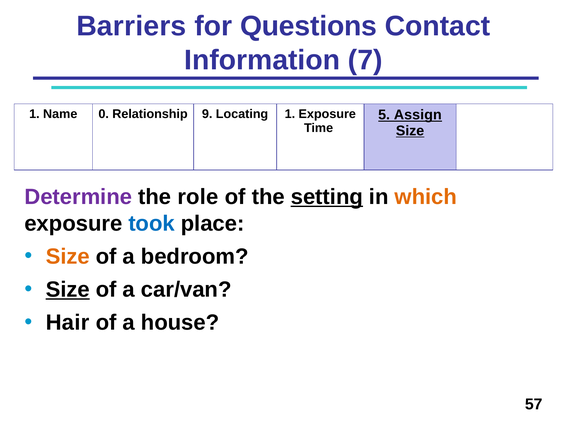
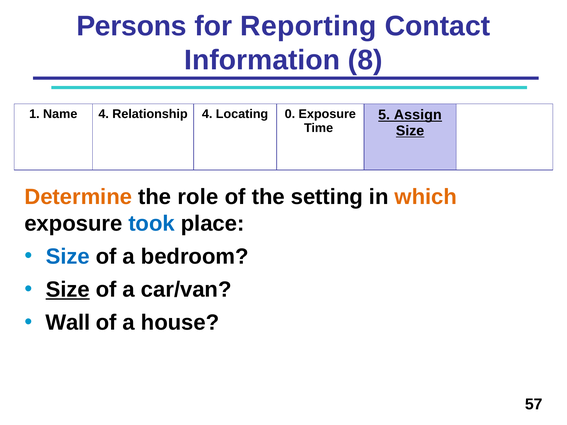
Barriers: Barriers -> Persons (132, 26)
Questions: Questions -> Reporting (308, 26)
7: 7 -> 8 (365, 60)
Name 0: 0 -> 4 (104, 114)
Relationship 9: 9 -> 4 (207, 114)
Locating 1: 1 -> 0 (290, 114)
Determine colour: purple -> orange (78, 197)
setting underline: present -> none (327, 197)
Size colour: orange -> blue (68, 257)
Hair: Hair -> Wall (68, 323)
